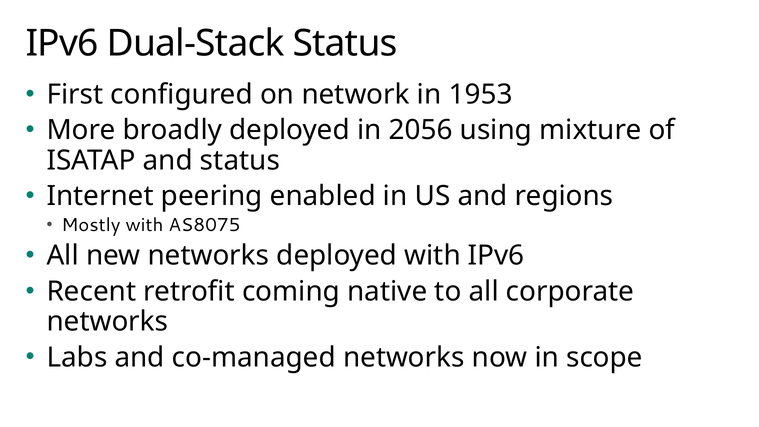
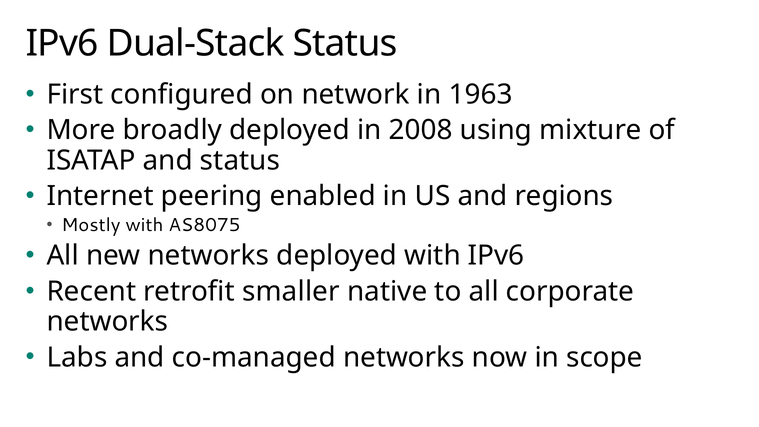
1953: 1953 -> 1963 (481, 94)
2056: 2056 -> 2008 (421, 130)
coming: coming -> smaller (291, 291)
